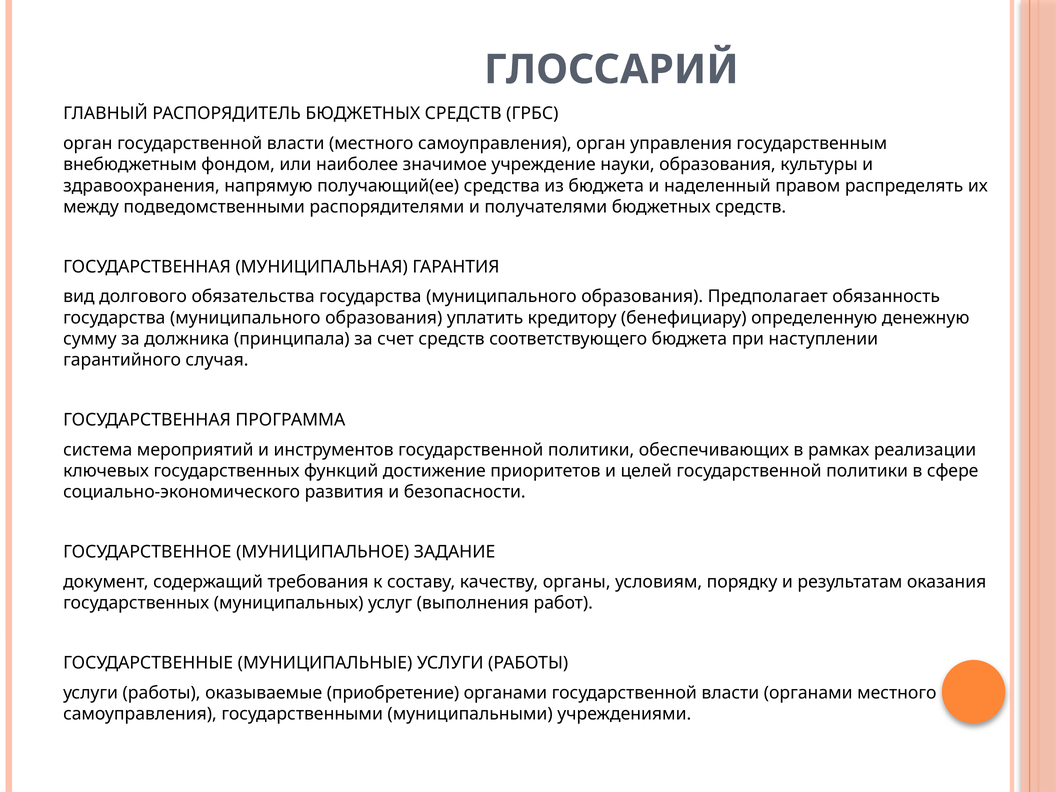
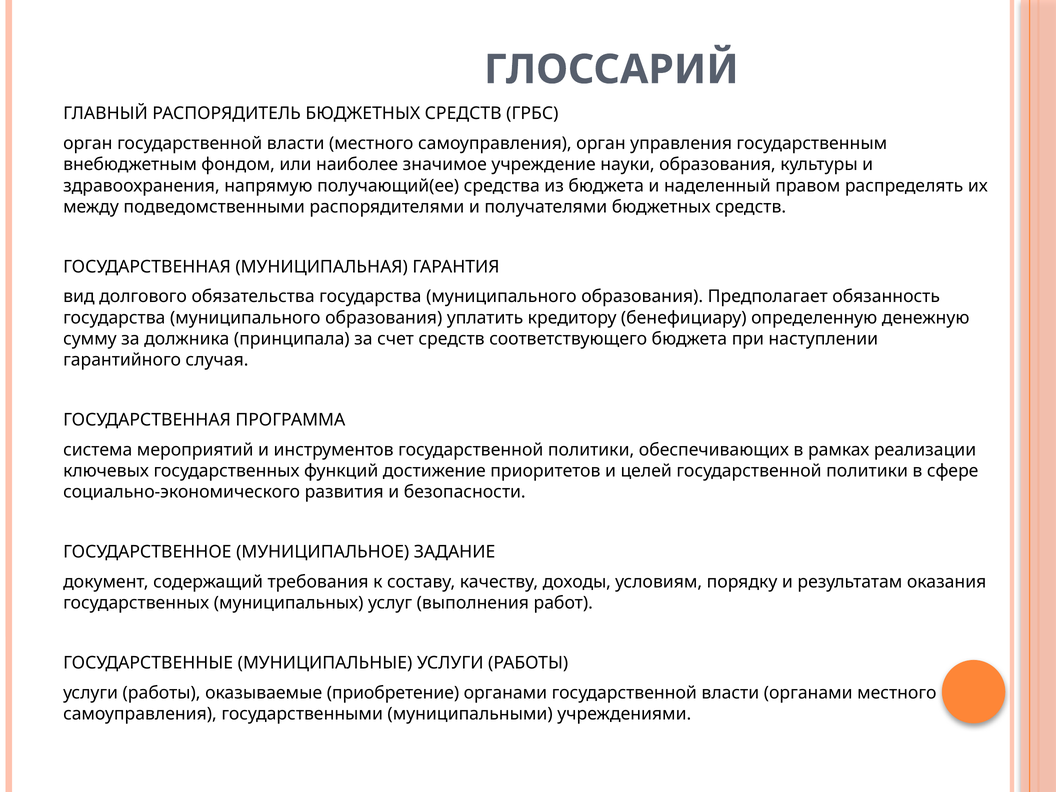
органы: органы -> доходы (577, 582)
